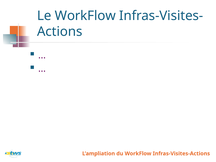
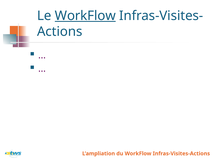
WorkFlow underline: none -> present (85, 16)
